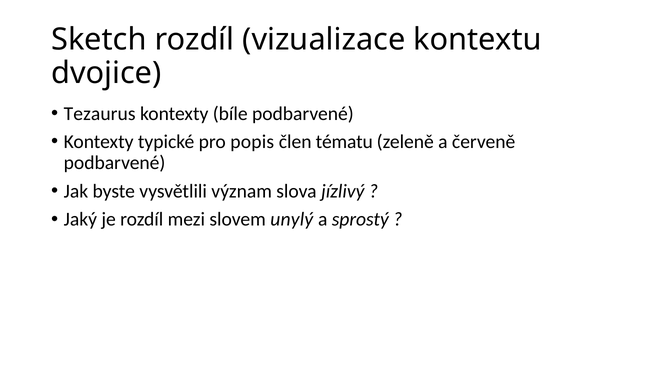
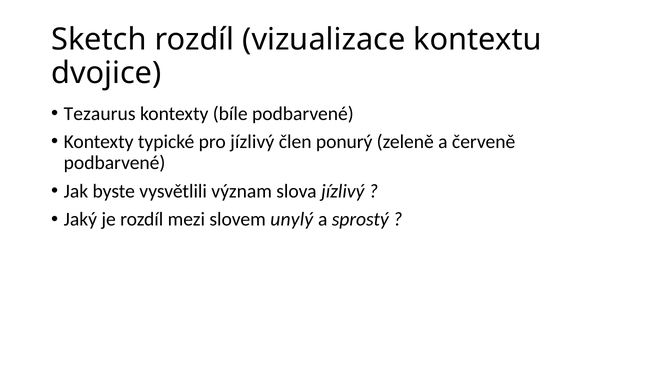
pro popis: popis -> jízlivý (252, 142)
tématu: tématu -> ponurý (344, 142)
